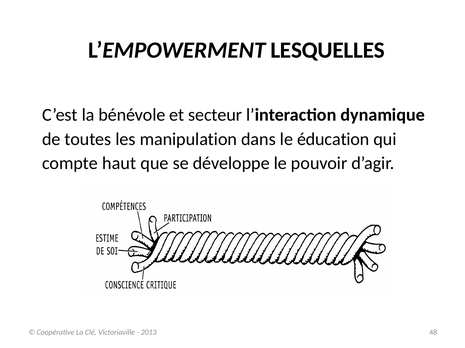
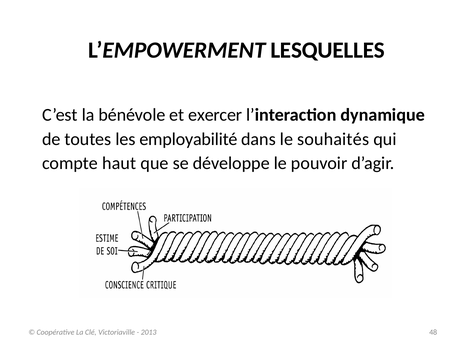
secteur: secteur -> exercer (215, 115)
manipulation: manipulation -> employabilité (188, 139)
éducation: éducation -> souhaités (333, 139)
